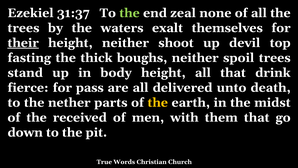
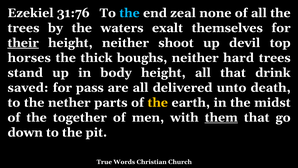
31:37: 31:37 -> 31:76 (73, 13)
the colour: light green -> light blue (130, 13)
fasting: fasting -> horses (29, 58)
spoil: spoil -> hard (239, 58)
fierce: fierce -> saved (28, 87)
received: received -> together (80, 117)
them underline: none -> present (221, 117)
